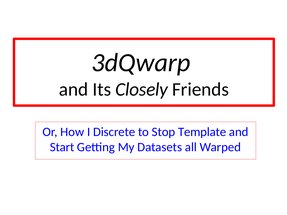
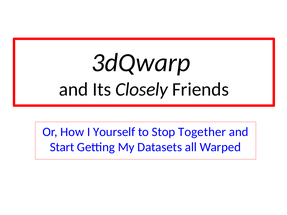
Discrete: Discrete -> Yourself (114, 132)
Template: Template -> Together (202, 132)
